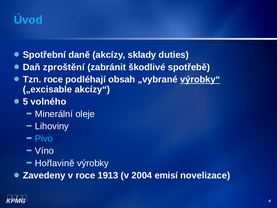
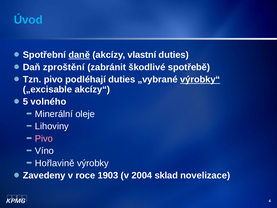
daně underline: none -> present (79, 55)
sklady: sklady -> vlastní (142, 55)
Tzn roce: roce -> pivo (53, 79)
podléhají obsah: obsah -> duties (122, 79)
Pivo colour: light blue -> pink (44, 138)
1913: 1913 -> 1903 (108, 175)
emisí: emisí -> sklad (166, 175)
